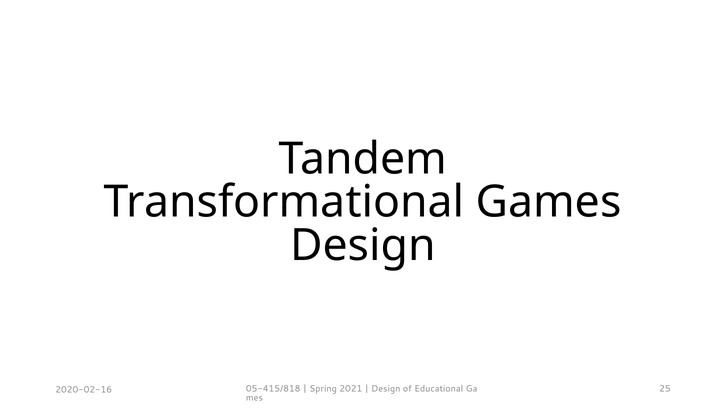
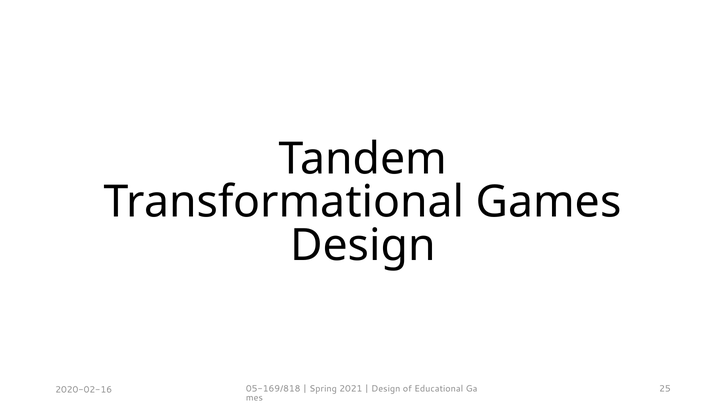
05-415/818: 05-415/818 -> 05-169/818 (273, 389)
